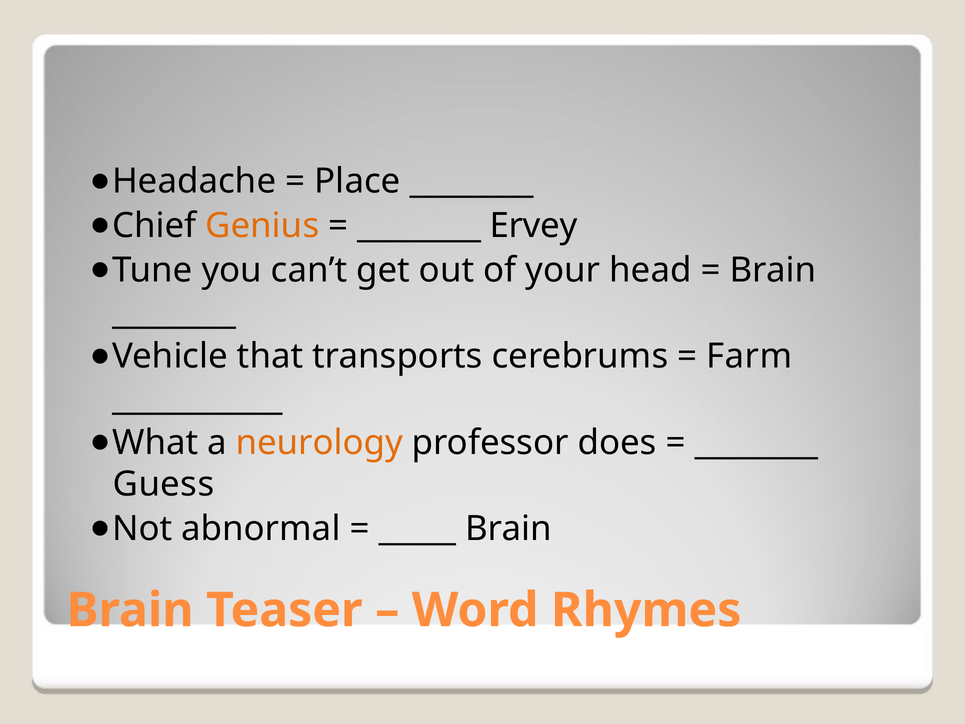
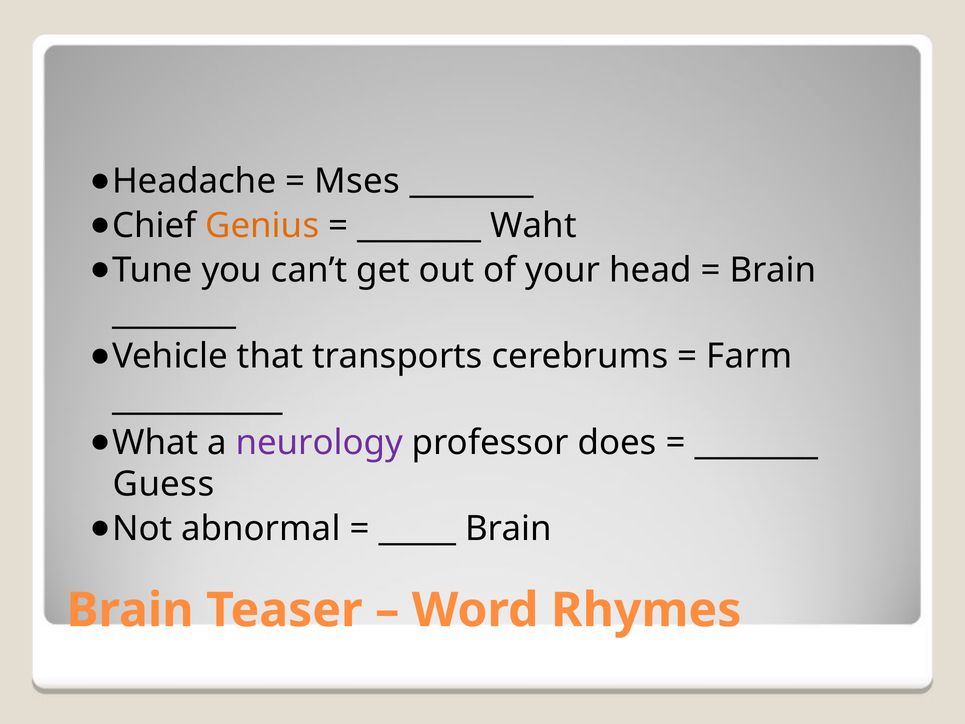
Place: Place -> Mses (357, 181)
Ervey: Ervey -> Waht (533, 226)
neurology colour: orange -> purple (319, 442)
